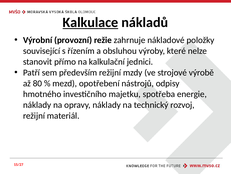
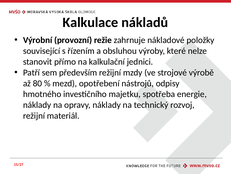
Kalkulace underline: present -> none (90, 22)
